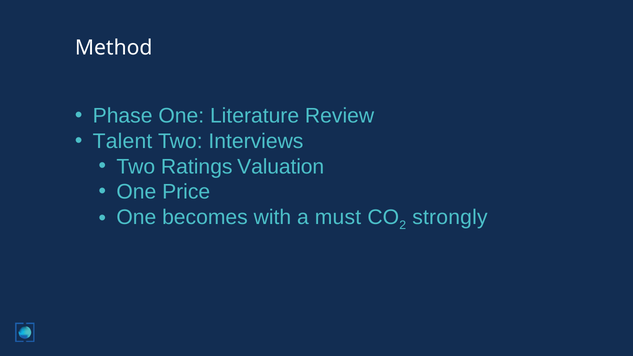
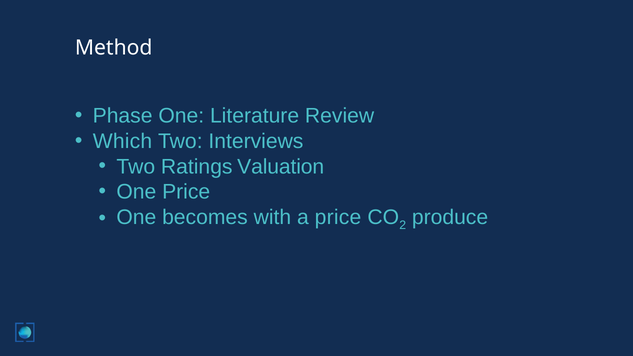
Talent: Talent -> Which (122, 141)
a must: must -> price (338, 217)
strongly: strongly -> produce (450, 217)
